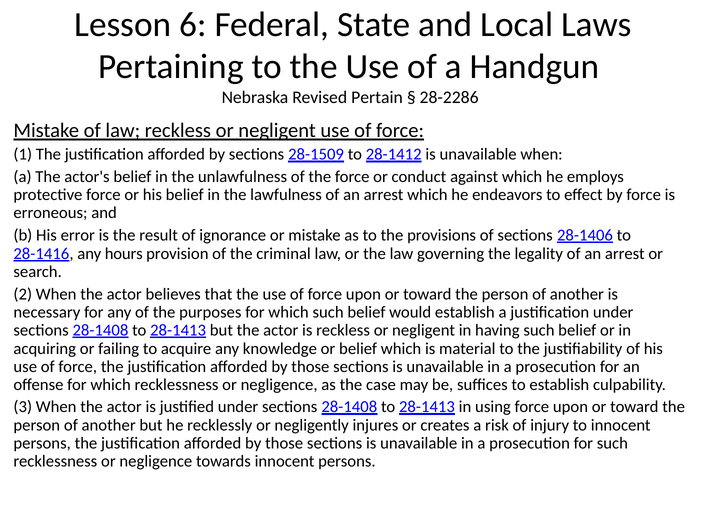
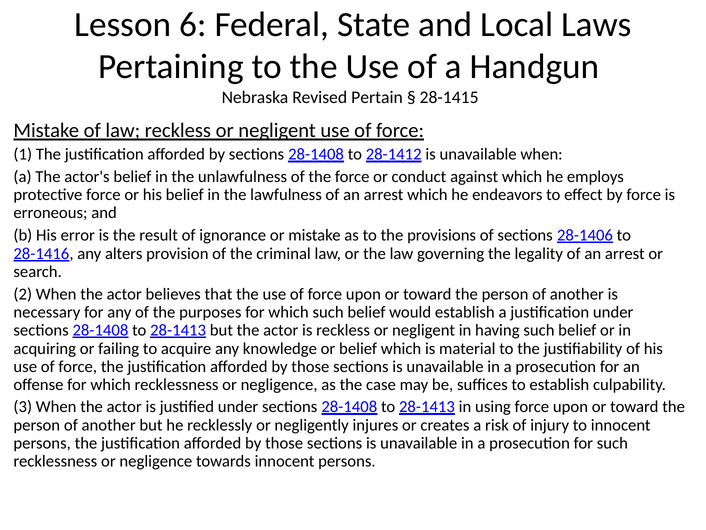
28-2286: 28-2286 -> 28-1415 (449, 97)
by sections 28-1509: 28-1509 -> 28-1408 (316, 154)
hours: hours -> alters (124, 253)
